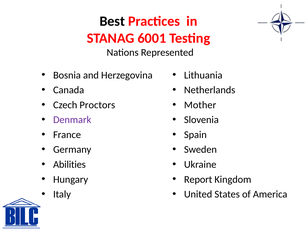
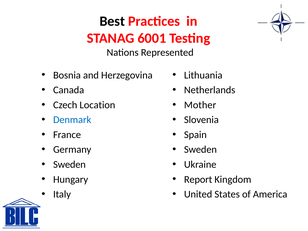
Proctors: Proctors -> Location (97, 105)
Denmark colour: purple -> blue (72, 120)
Abilities: Abilities -> Sweden (69, 164)
